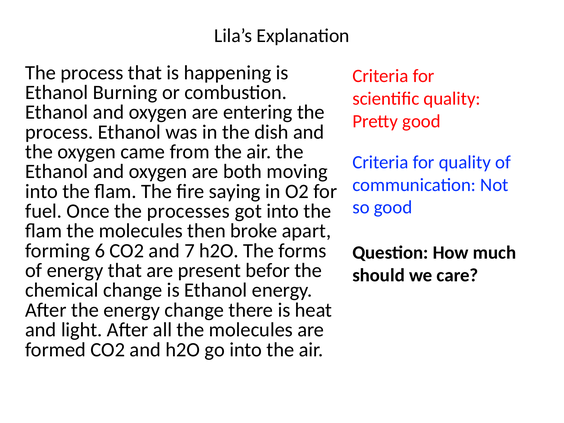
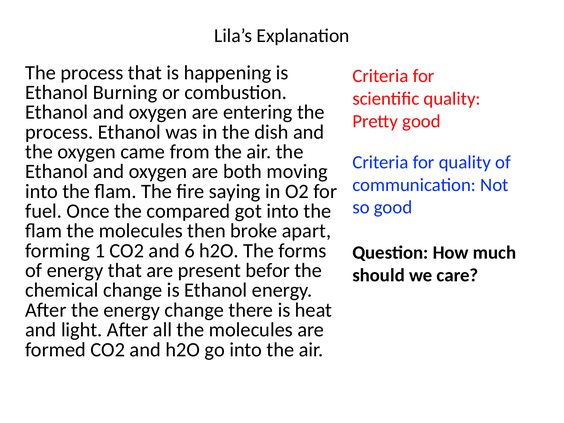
processes: processes -> compared (188, 211)
6: 6 -> 1 (100, 251)
7: 7 -> 6 (190, 251)
